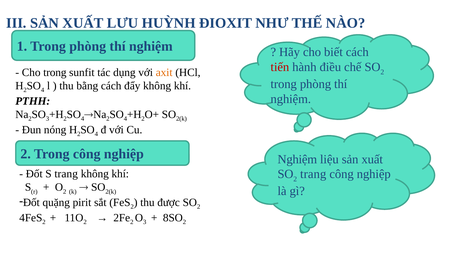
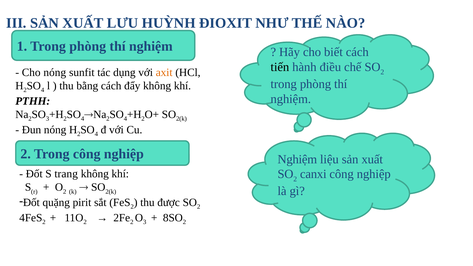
tiến colour: red -> black (280, 67)
Cho trong: trong -> nóng (55, 72)
2 trang: trang -> canxi (313, 174)
